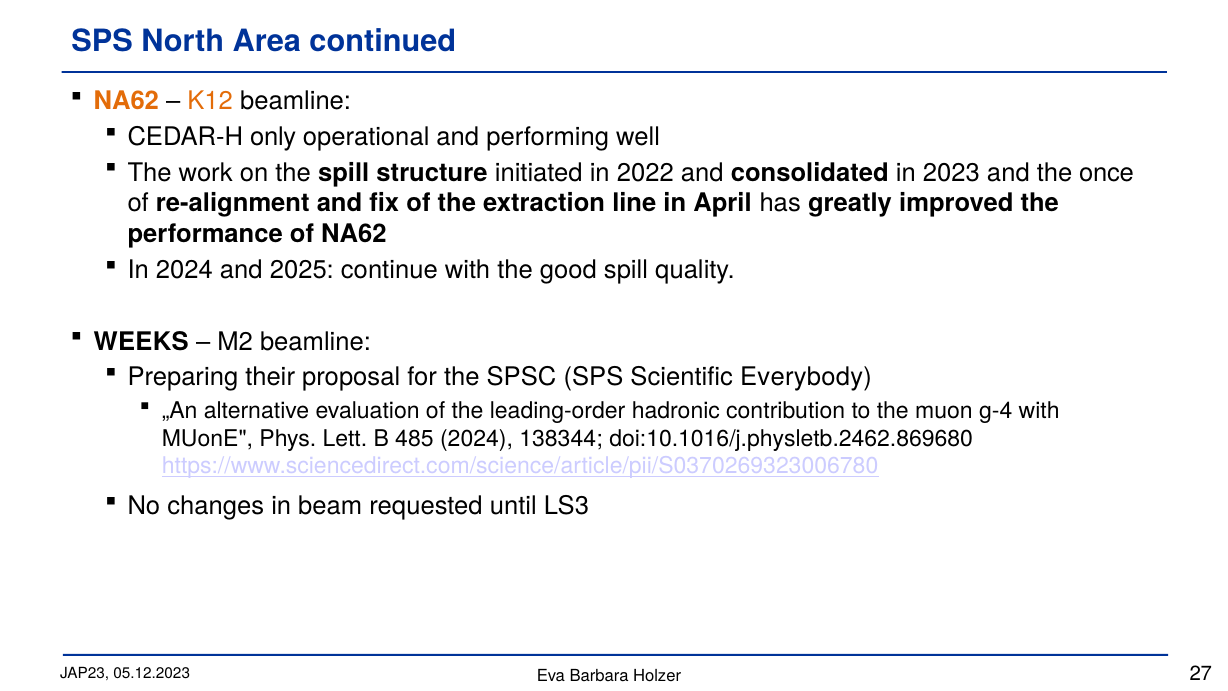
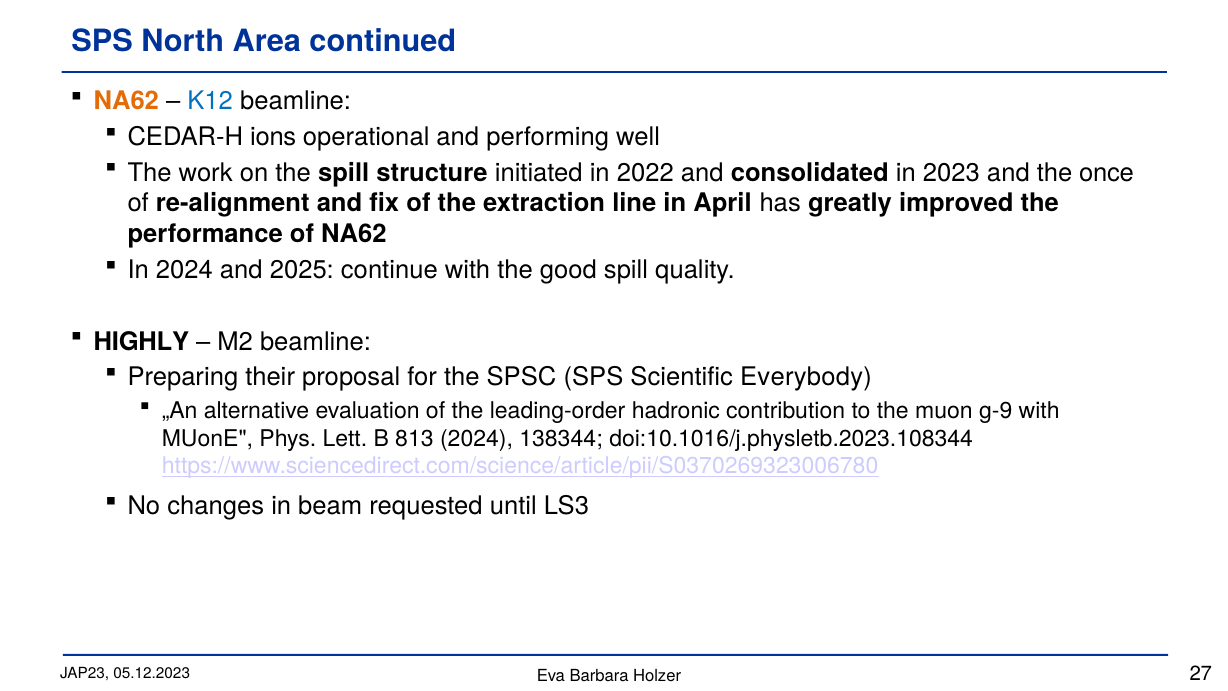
K12 colour: orange -> blue (210, 101)
only: only -> ions (273, 137)
WEEKS: WEEKS -> HIGHLY (141, 341)
g-4: g-4 -> g-9 (996, 411)
485: 485 -> 813 (414, 439)
doi:10.1016/j.physletb.2462.869680: doi:10.1016/j.physletb.2462.869680 -> doi:10.1016/j.physletb.2023.108344 (791, 439)
